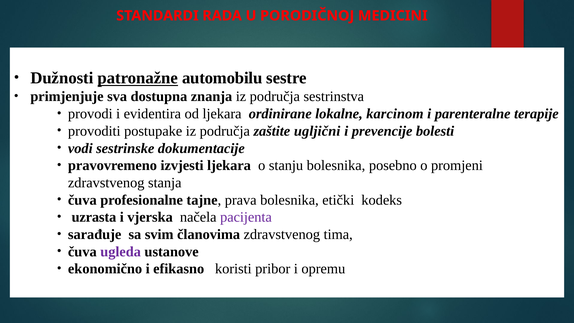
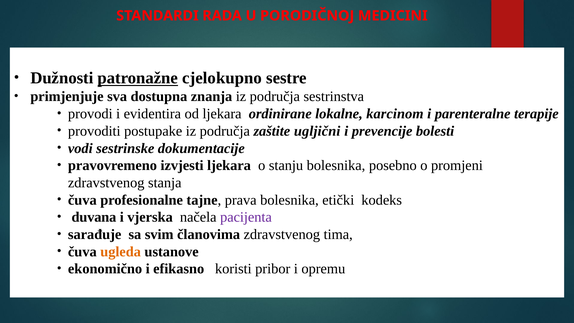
automobilu: automobilu -> cjelokupno (222, 78)
uzrasta: uzrasta -> duvana (94, 217)
ugleda colour: purple -> orange (121, 252)
